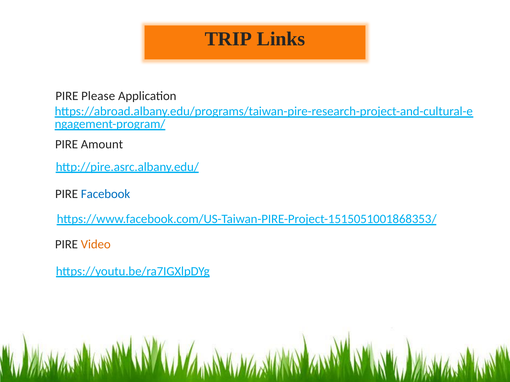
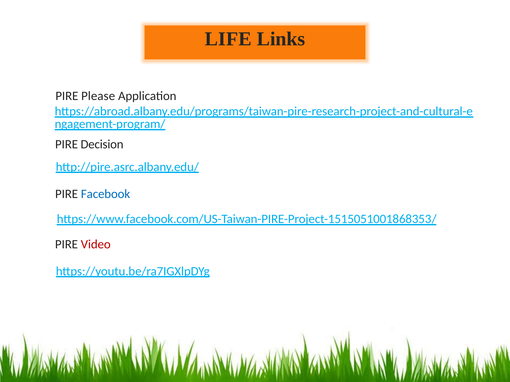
TRIP: TRIP -> LIFE (228, 39)
Amount: Amount -> Decision (102, 145)
Video colour: orange -> red (96, 245)
